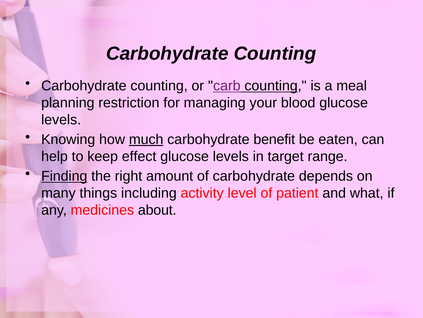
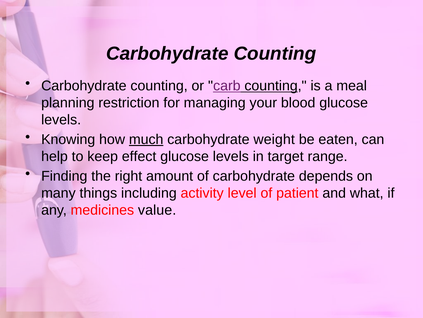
benefit: benefit -> weight (274, 139)
Finding underline: present -> none (64, 176)
about: about -> value (157, 210)
